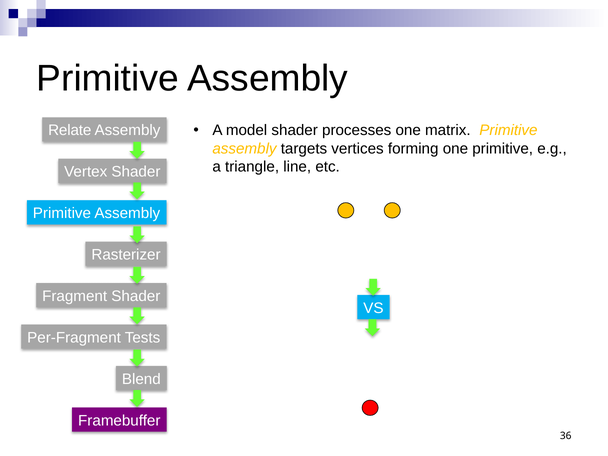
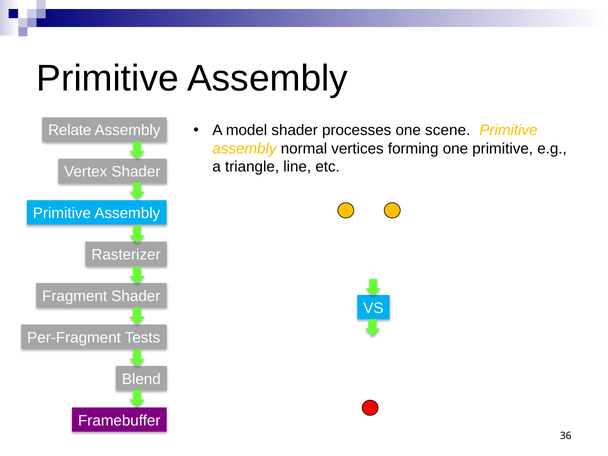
matrix: matrix -> scene (448, 130)
targets: targets -> normal (304, 149)
